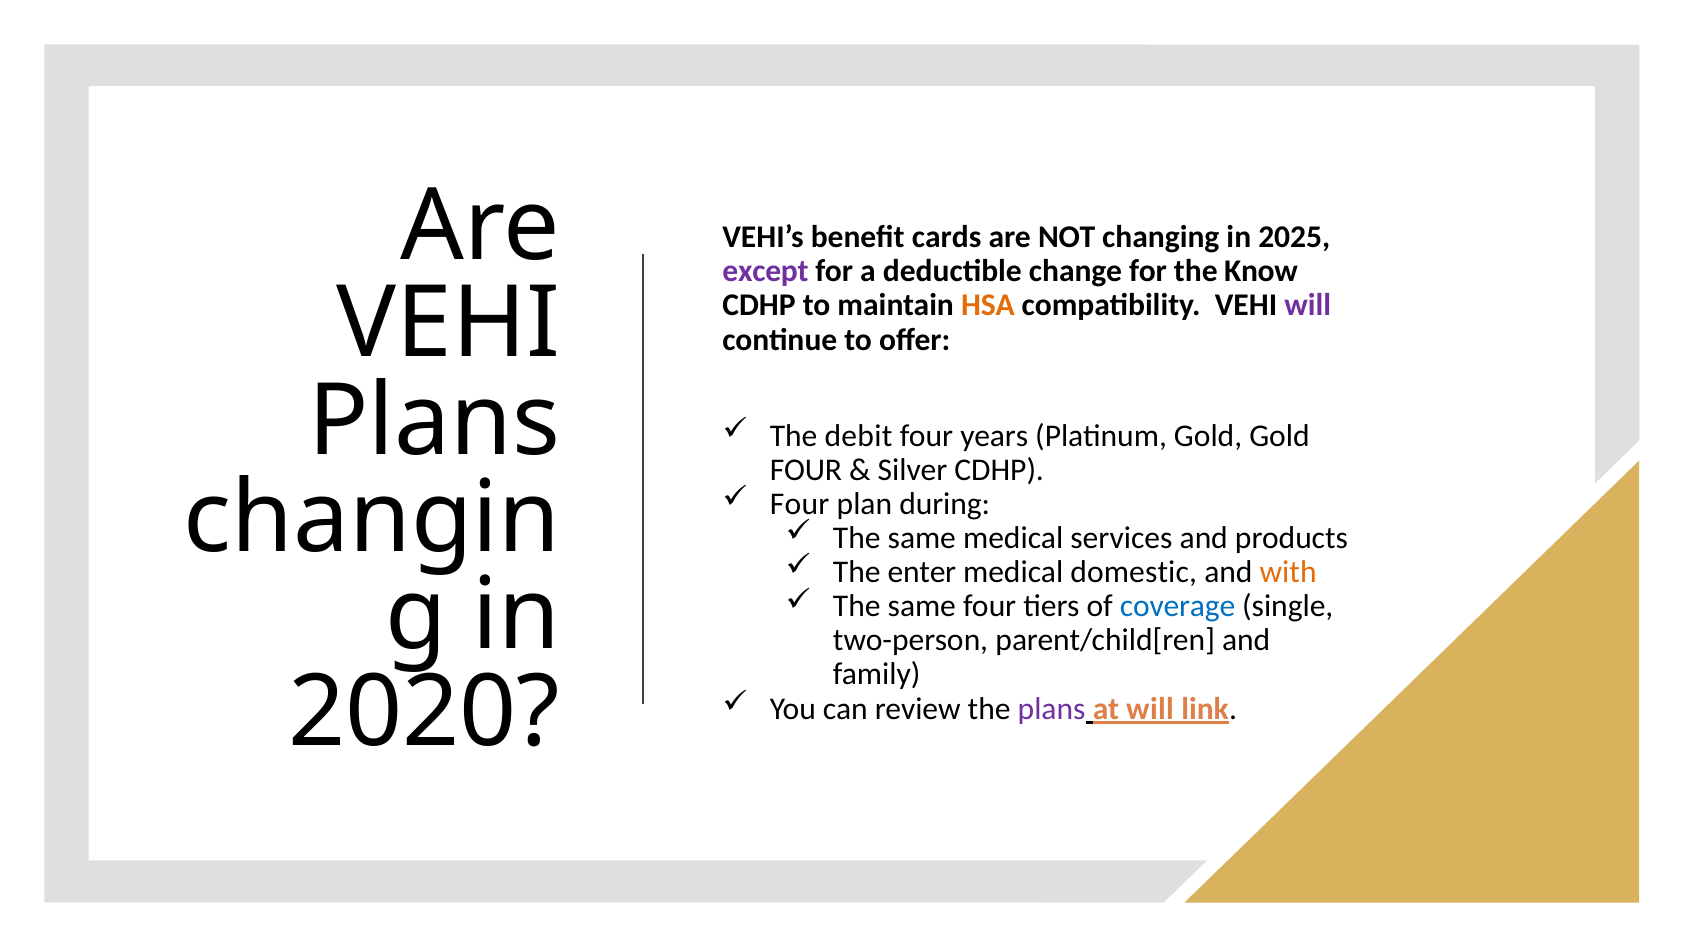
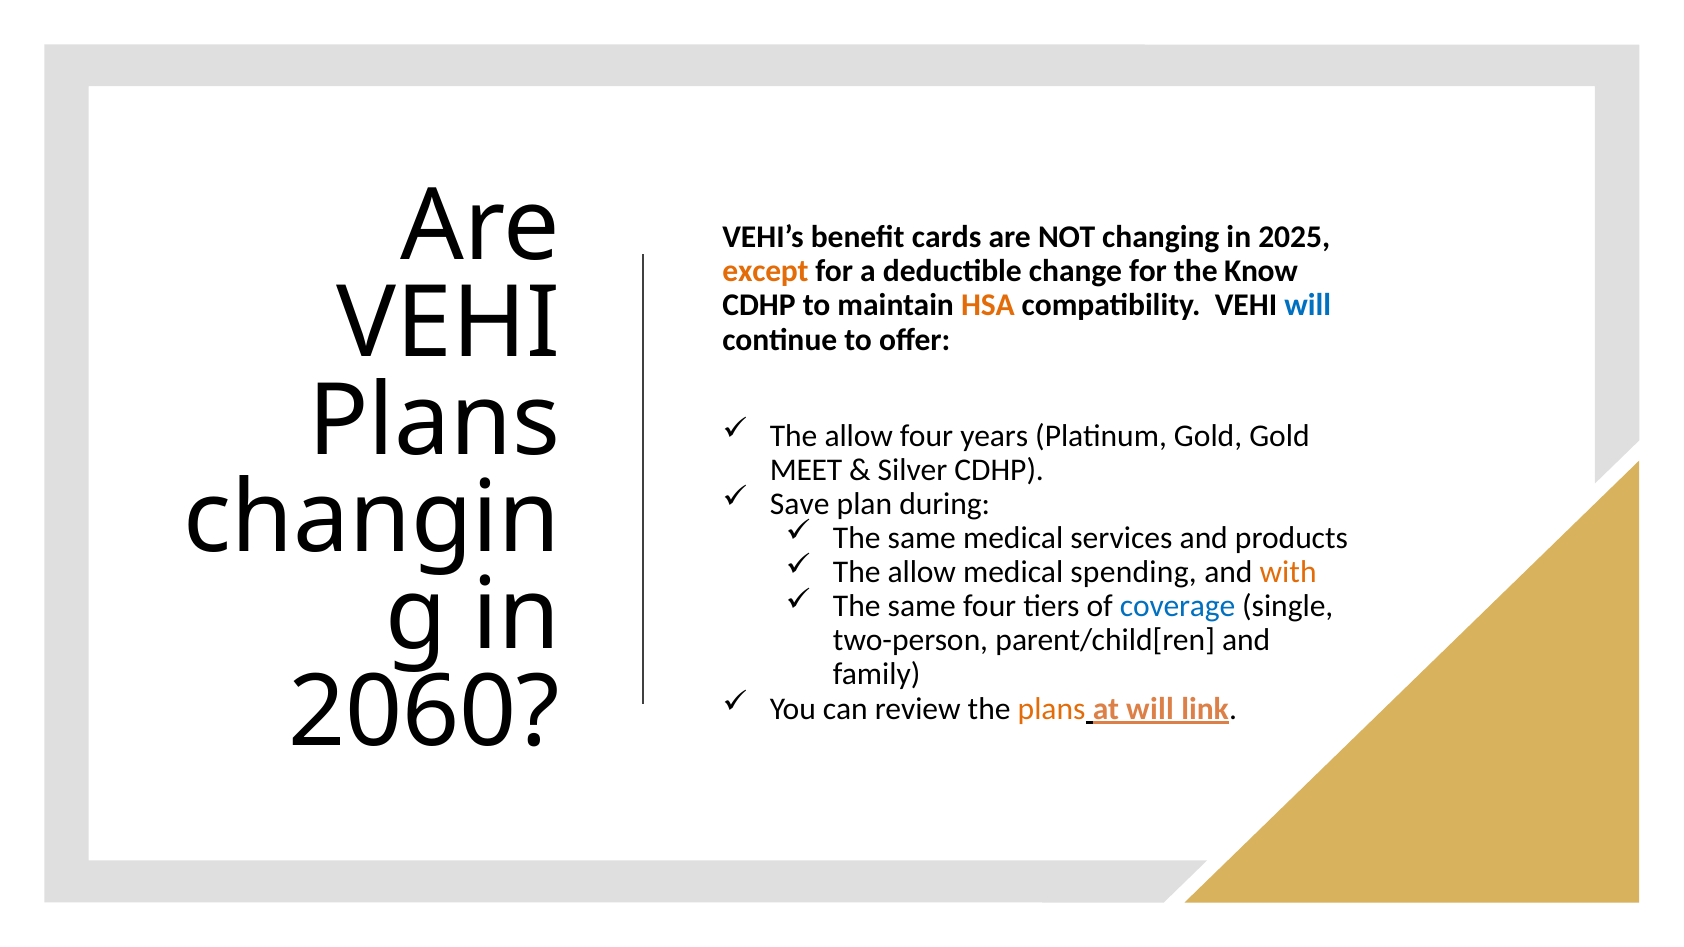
except colour: purple -> orange (765, 272)
will colour: purple -> blue (1308, 306)
debit: debit -> allow (859, 436)
FOUR: FOUR -> MEET (806, 470)
Four: Four -> Save (800, 504)
enter: enter -> allow (922, 572)
domestic: domestic -> spending (1134, 572)
2020: 2020 -> 2060 (424, 713)
plans colour: purple -> orange (1052, 709)
